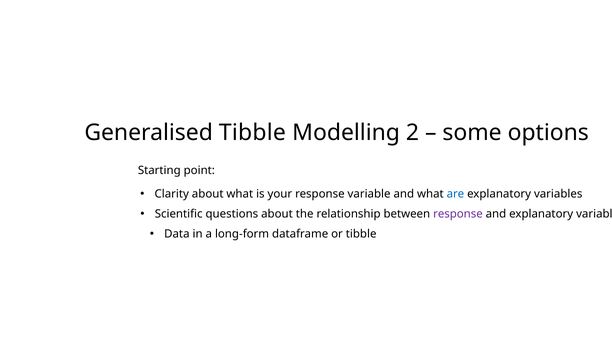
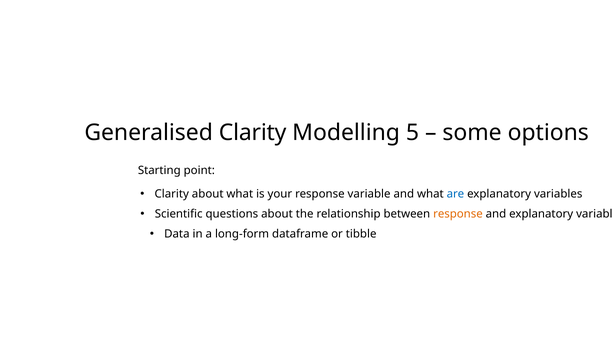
Generalised Tibble: Tibble -> Clarity (253, 133)
2: 2 -> 5 (413, 133)
response colour: purple -> orange (458, 214)
